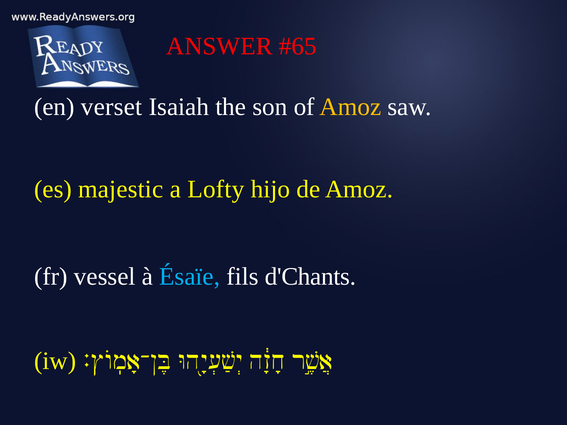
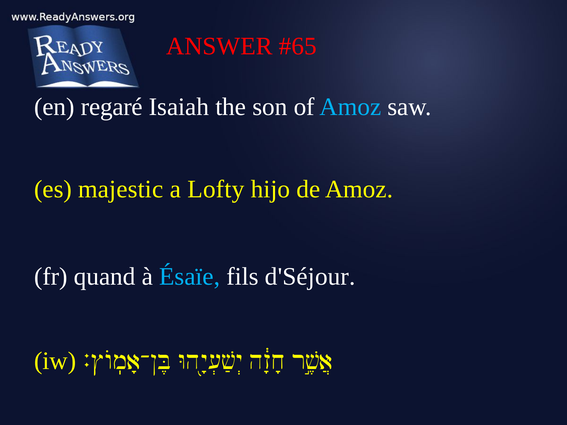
verset: verset -> regaré (112, 107)
Amoz colour: yellow -> light blue (350, 107)
vessel: vessel -> quand (105, 277)
d'Chants: d'Chants -> d'Séjour (310, 277)
